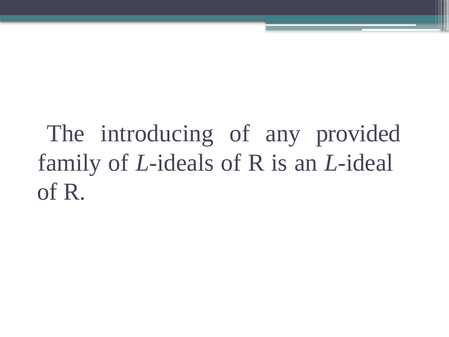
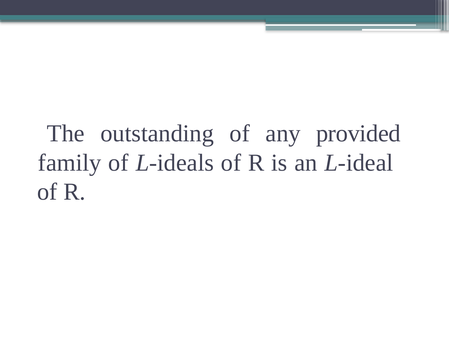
introducing: introducing -> outstanding (157, 133)
